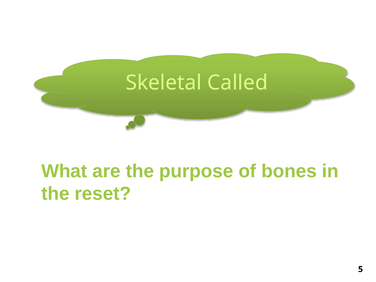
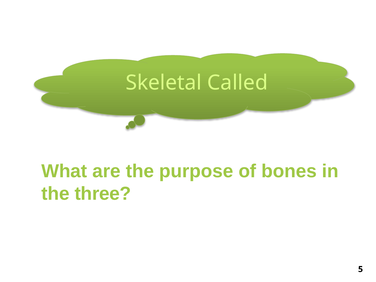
reset: reset -> three (103, 194)
